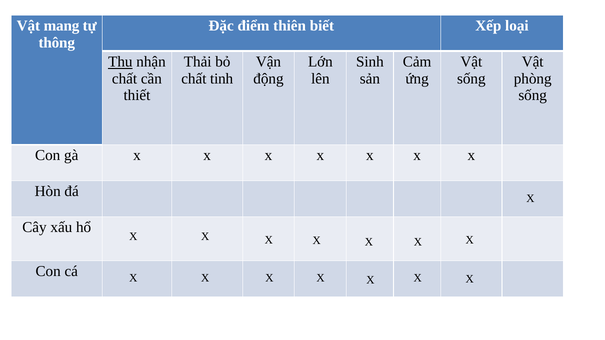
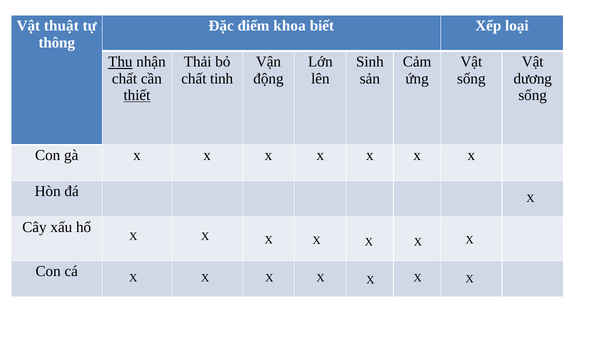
mang: mang -> thuật (61, 26)
thiên: thiên -> khoa (290, 26)
phòng: phòng -> dương (533, 79)
thiết underline: none -> present (137, 95)
